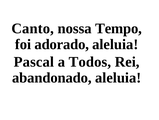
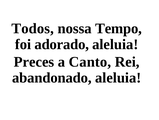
Canto: Canto -> Todos (33, 28)
Pascal: Pascal -> Preces (34, 61)
Todos: Todos -> Canto (90, 61)
